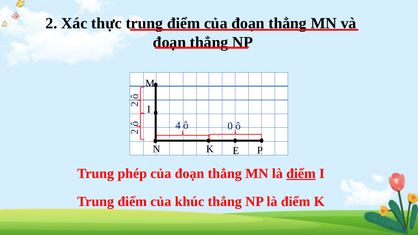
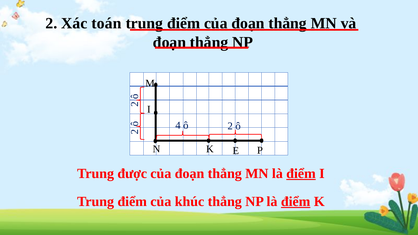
thực: thực -> toán (106, 23)
0: 0 -> 2 (230, 126)
phép: phép -> được (132, 174)
điểm underline: none -> present (296, 202)
